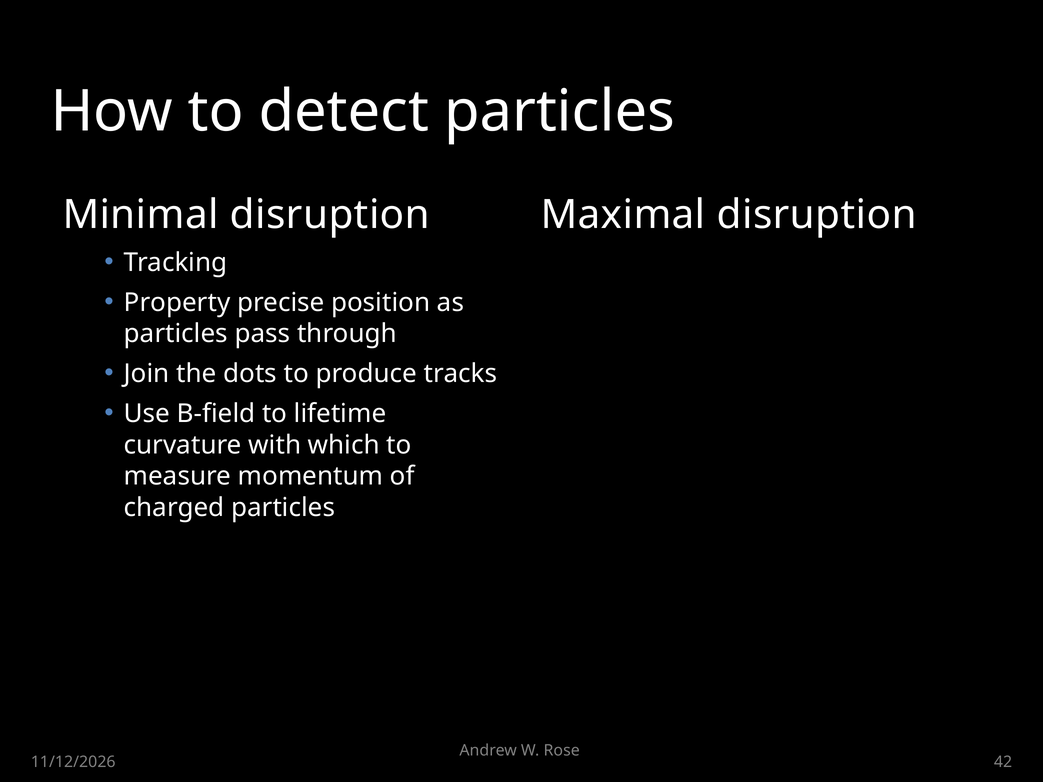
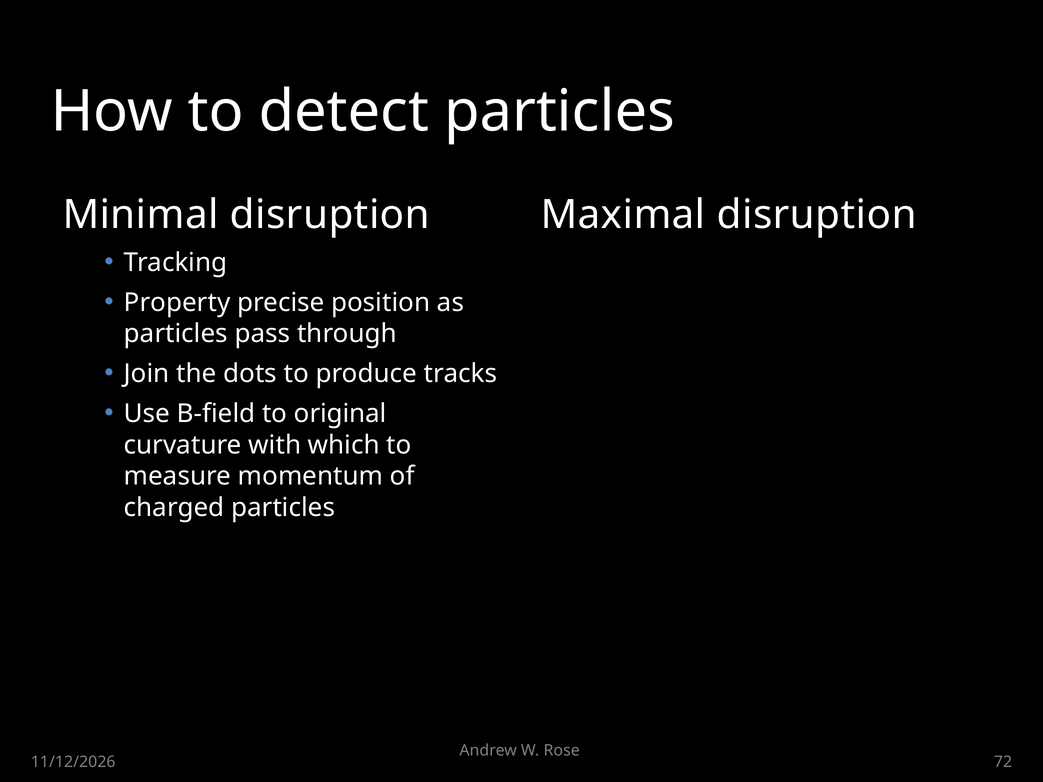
lifetime: lifetime -> original (340, 414)
42: 42 -> 72 (1003, 762)
